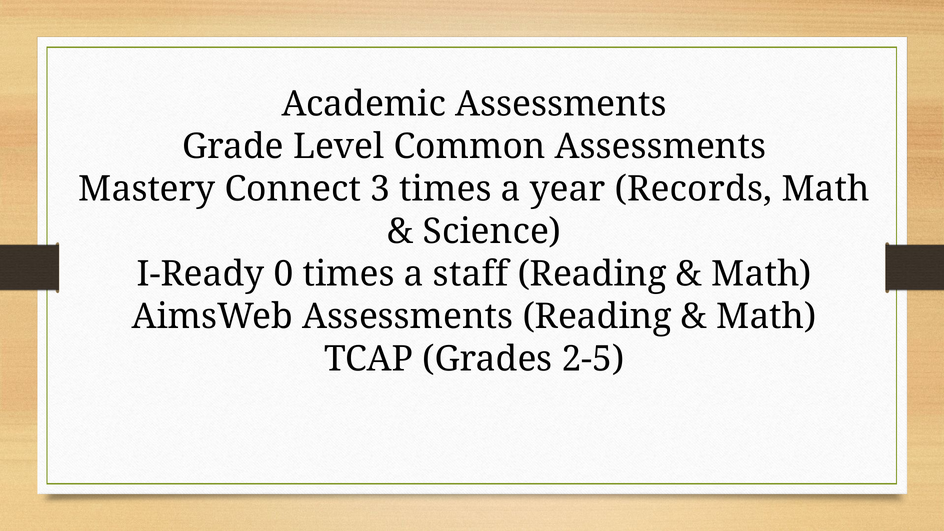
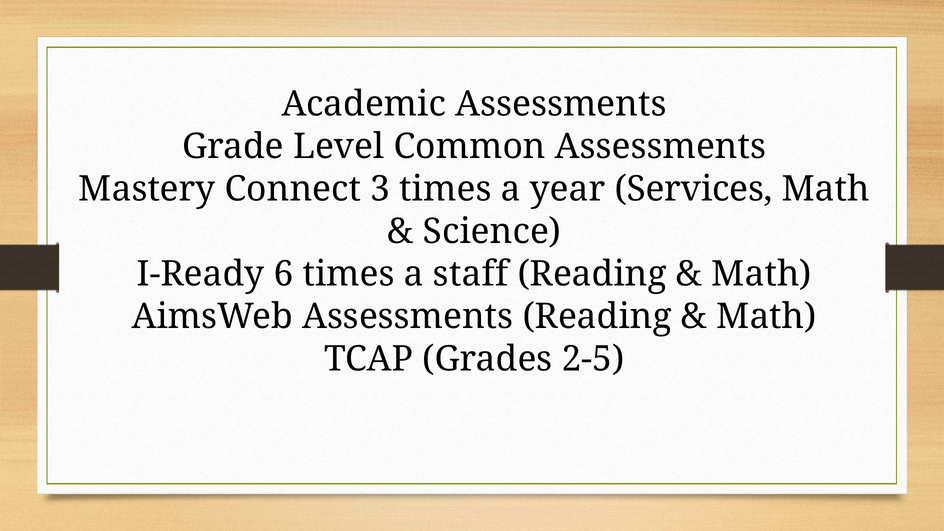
Records: Records -> Services (694, 189)
0: 0 -> 6 (283, 274)
